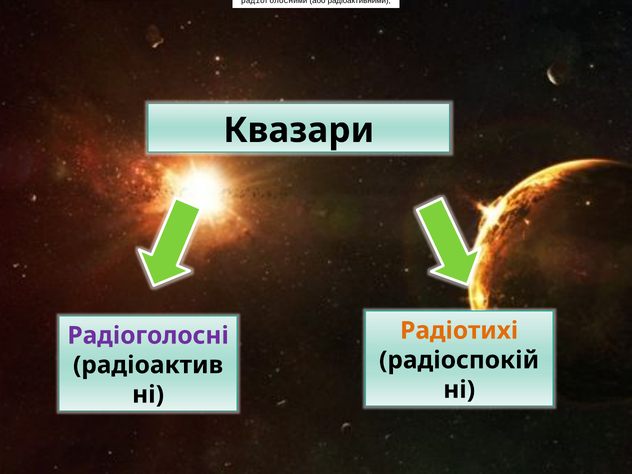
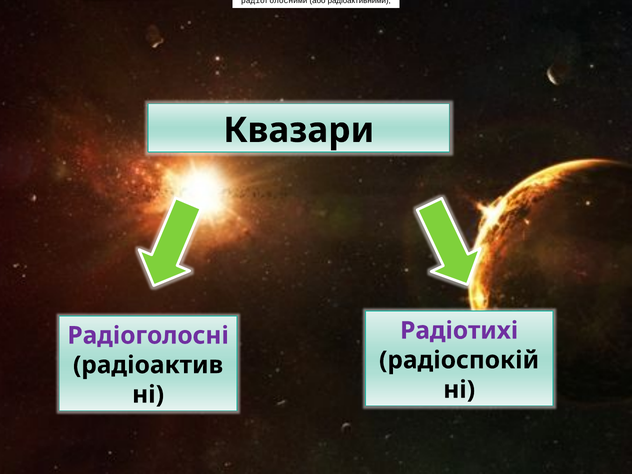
Радіотихі colour: orange -> purple (459, 331)
